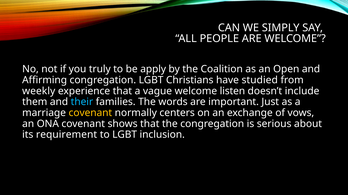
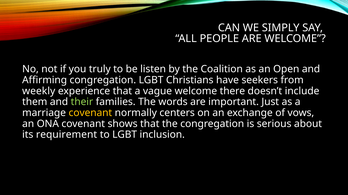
apply: apply -> listen (153, 69)
studied: studied -> seekers (260, 80)
listen: listen -> there (232, 91)
their colour: light blue -> light green (82, 102)
